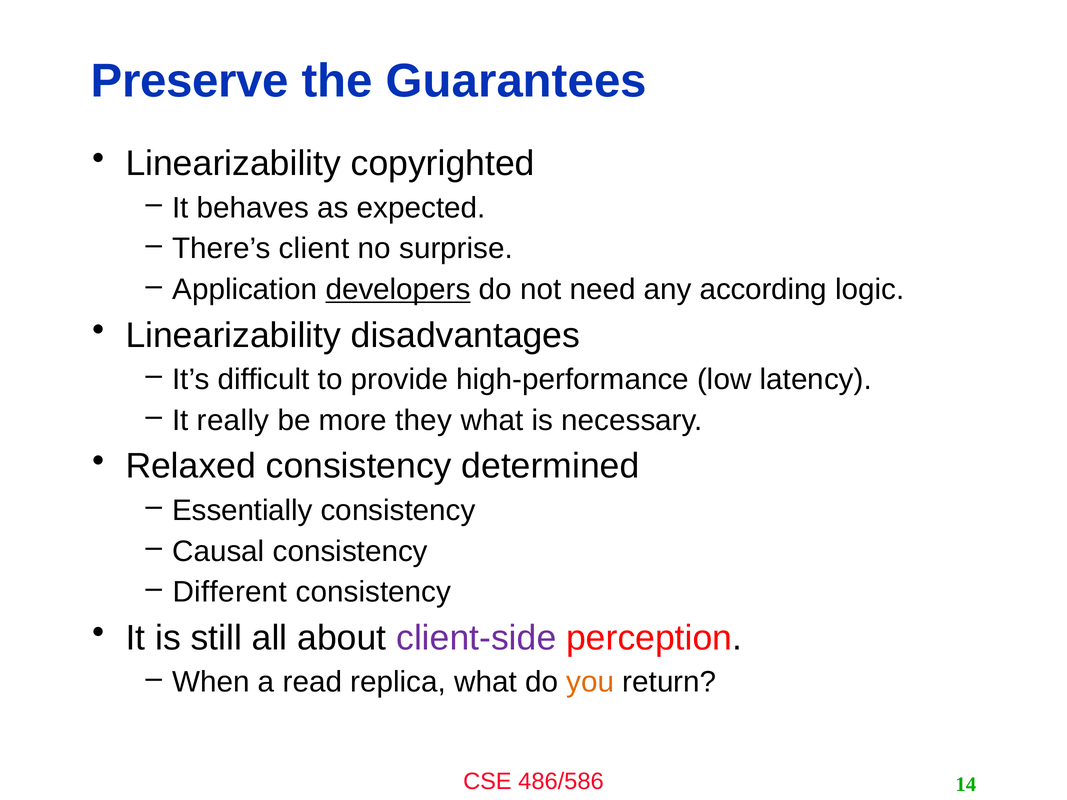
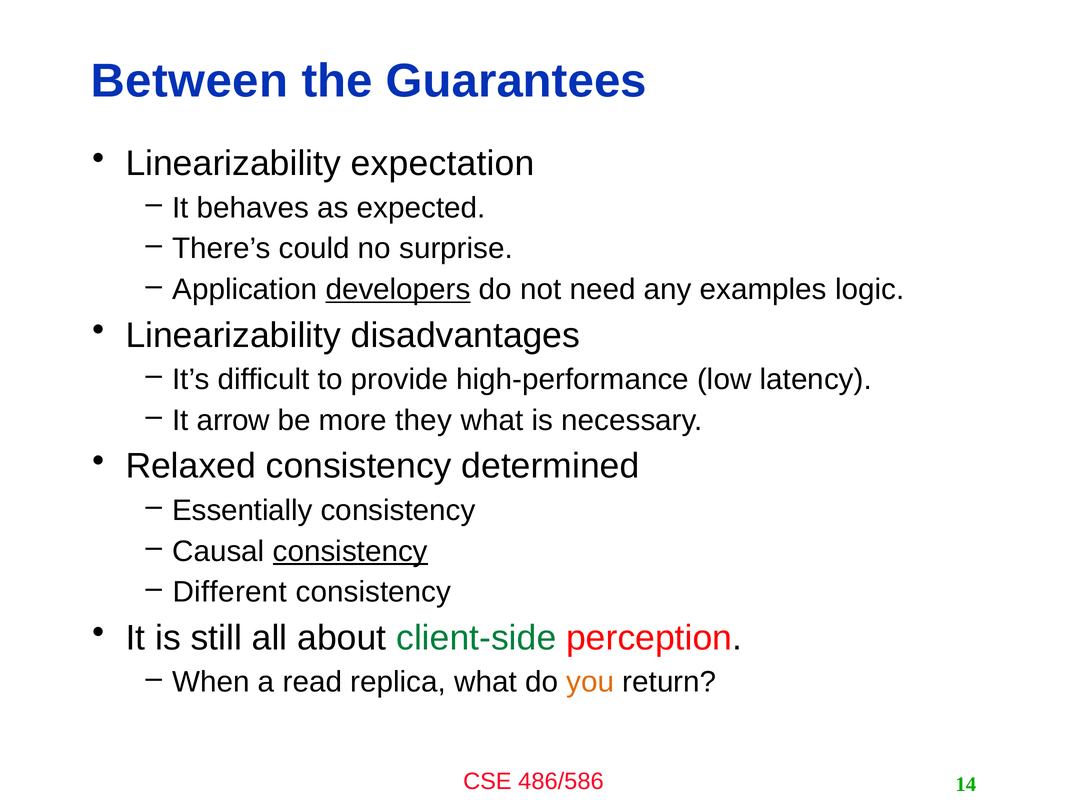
Preserve: Preserve -> Between (189, 81)
copyrighted: copyrighted -> expectation (443, 164)
client: client -> could (314, 249)
according: according -> examples (763, 290)
really: really -> arrow (233, 421)
consistency underline: none -> present (350, 551)
client-side colour: purple -> green (476, 638)
